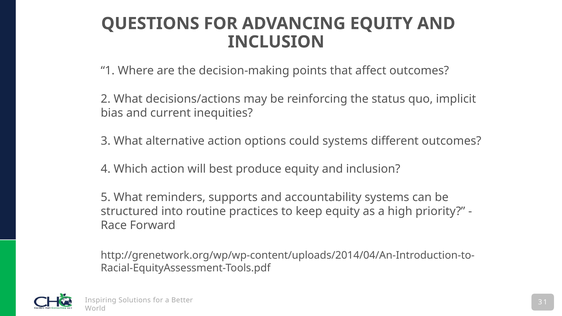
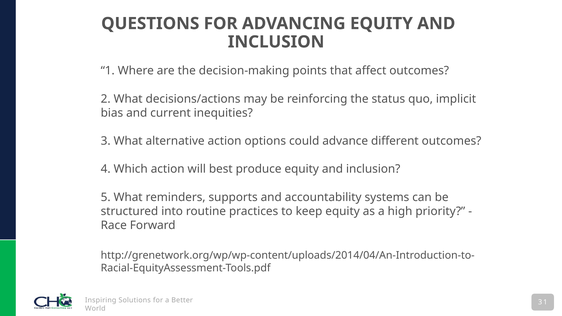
could systems: systems -> advance (345, 141)
